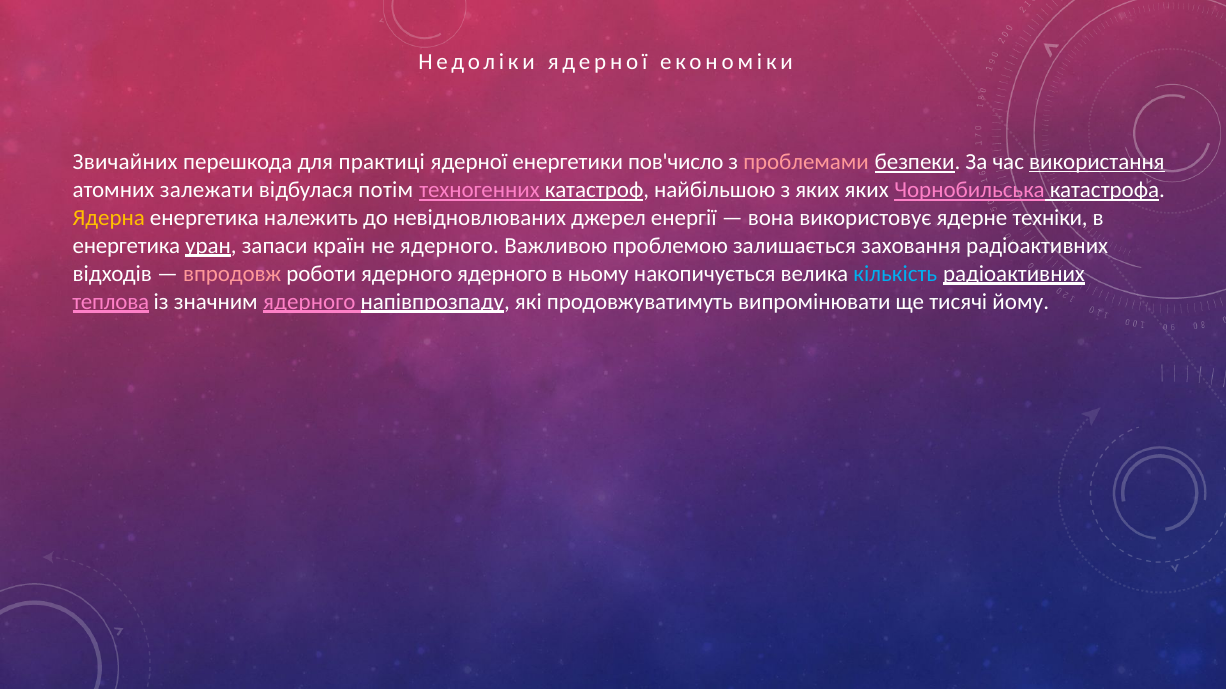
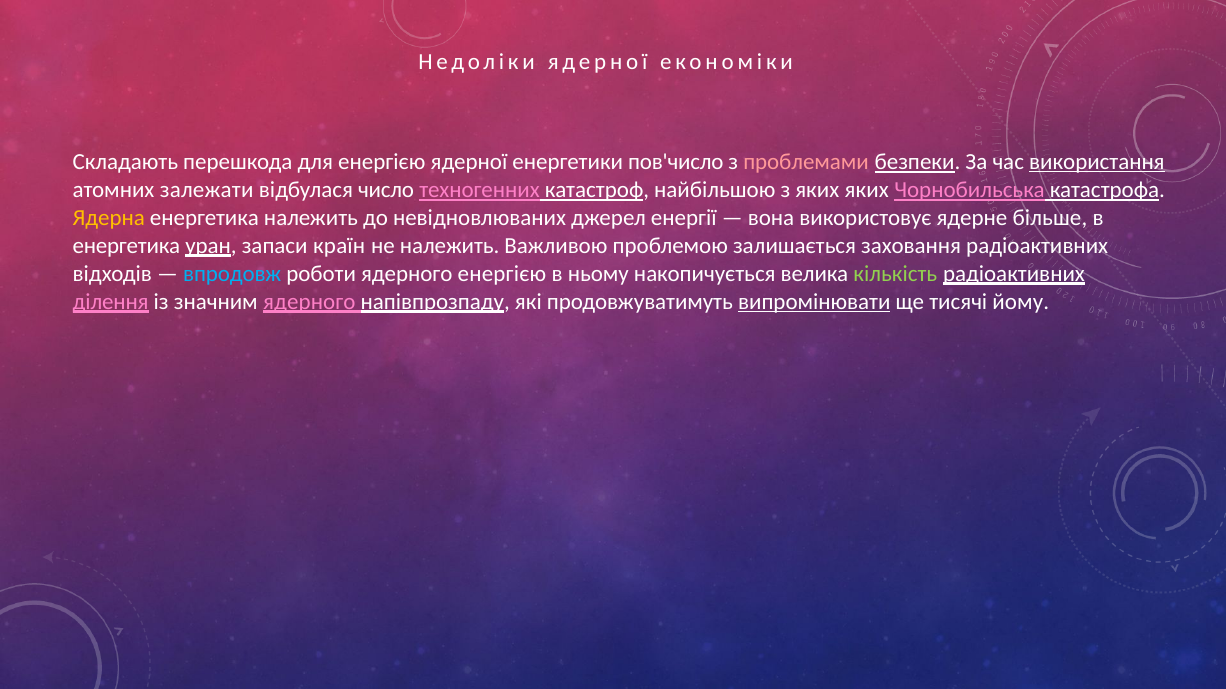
Звичайних: Звичайних -> Складають (125, 162)
для практиці: практиці -> енергією (382, 162)
потім: потім -> число (386, 190)
техніки: техніки -> більше (1050, 218)
не ядерного: ядерного -> належить (450, 246)
впродовж colour: pink -> light blue (232, 274)
ядерного ядерного: ядерного -> енергією (502, 274)
кількість colour: light blue -> light green (895, 274)
теплова: теплова -> ділення (111, 302)
випромінювати underline: none -> present (814, 302)
